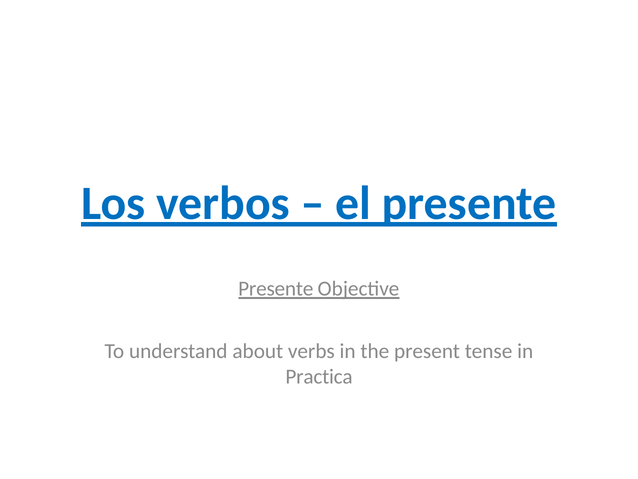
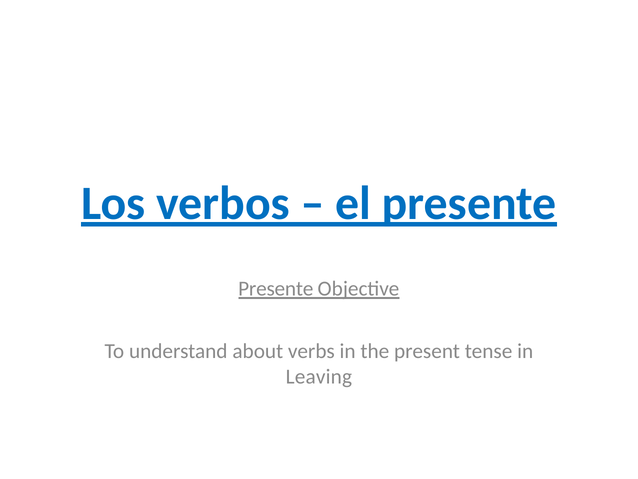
Practica: Practica -> Leaving (319, 377)
